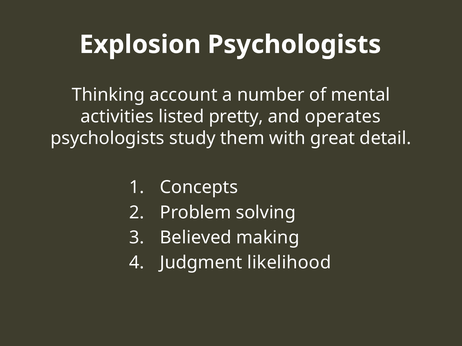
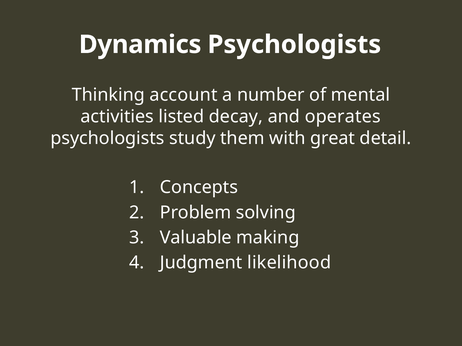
Explosion: Explosion -> Dynamics (140, 45)
pretty: pretty -> decay (236, 117)
Believed: Believed -> Valuable (196, 238)
